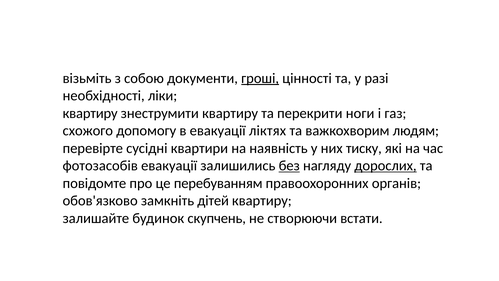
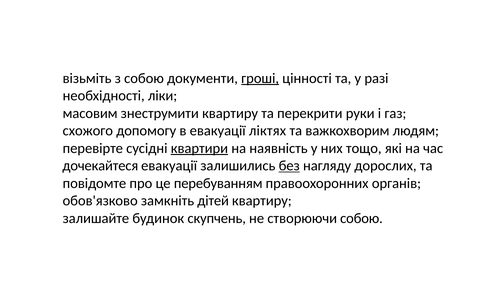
квартиру: квартиру -> масовим (90, 113)
ноги: ноги -> руки (360, 113)
квартири underline: none -> present (199, 148)
тиску: тиску -> тощо (364, 148)
фотозасобів: фотозасобів -> дочекайтеся (100, 166)
дорослих underline: present -> none (385, 166)
створюючи встати: встати -> собою (361, 218)
